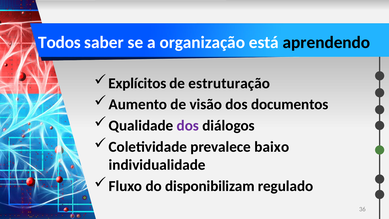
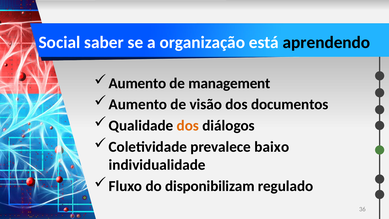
Todos: Todos -> Social (59, 42)
Explícitos: Explícitos -> Aumento (137, 83)
estruturação: estruturação -> management (229, 83)
dos colour: purple -> orange (188, 126)
